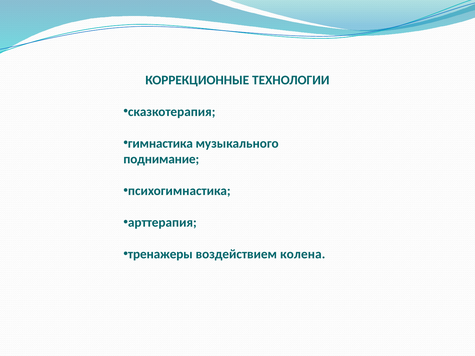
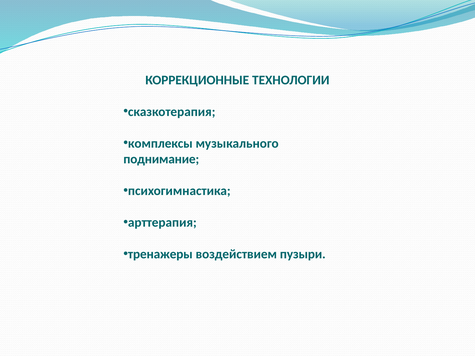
гимнастика: гимнастика -> комплексы (160, 143)
колена: колена -> пузыри (303, 254)
